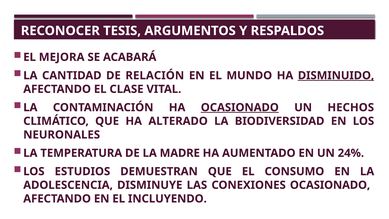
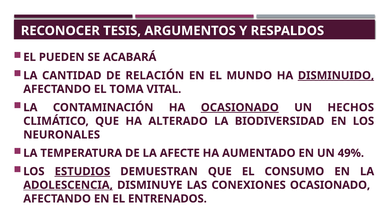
MEJORA: MEJORA -> PUEDEN (62, 57)
CLASE: CLASE -> TOMA (127, 89)
MADRE: MADRE -> AFECTE (180, 153)
24%: 24% -> 49% (351, 153)
ESTUDIOS underline: none -> present (82, 171)
ADOLESCENCIA underline: none -> present (68, 185)
INCLUYENDO: INCLUYENDO -> ENTRENADOS (167, 199)
